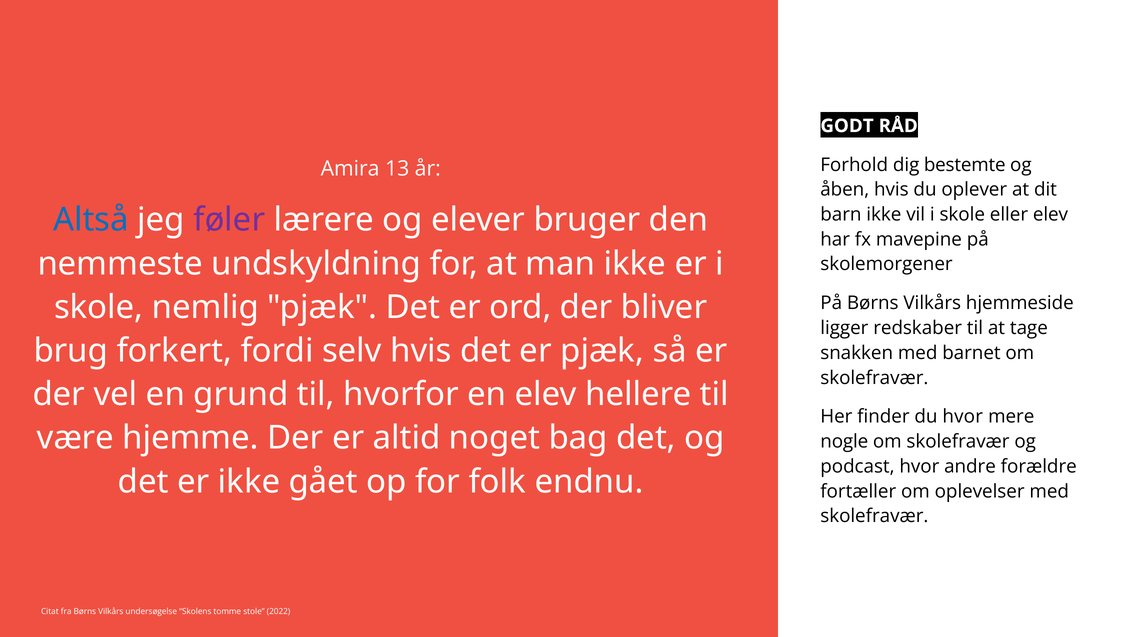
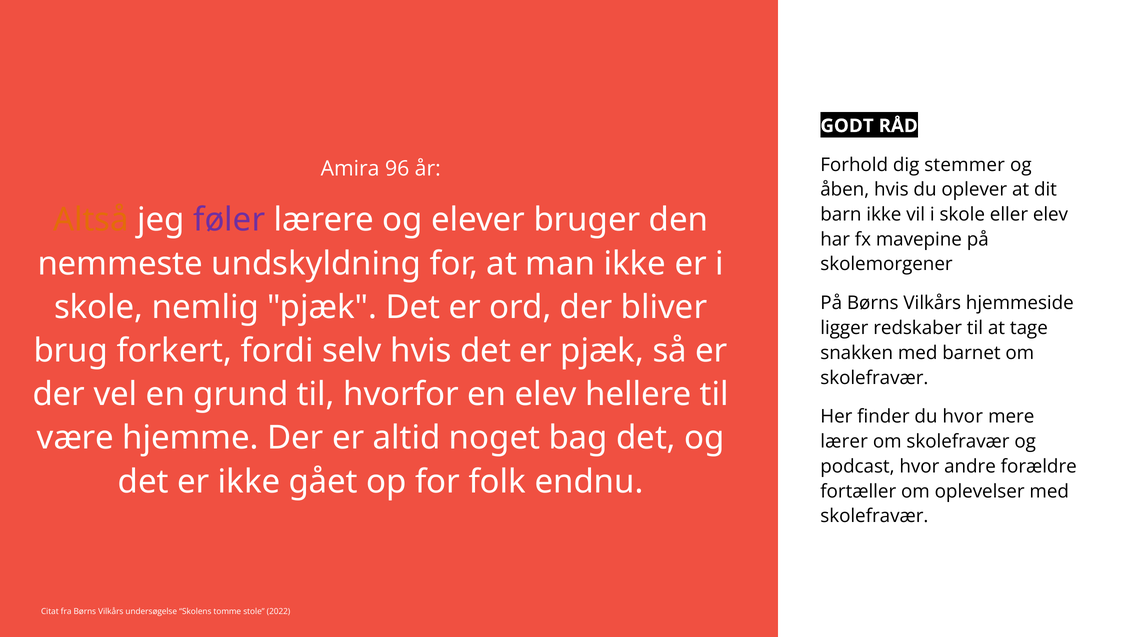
bestemte: bestemte -> stemmer (965, 165)
13: 13 -> 96 (397, 169)
Altså colour: blue -> orange (91, 220)
nogle: nogle -> lærer (844, 441)
